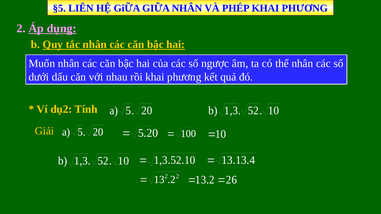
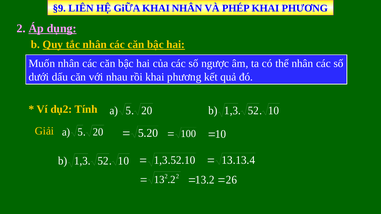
§5: §5 -> §9 (59, 8)
GiỮA GIỮA: GIỮA -> KHAI (156, 8)
